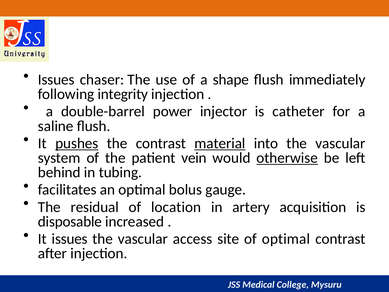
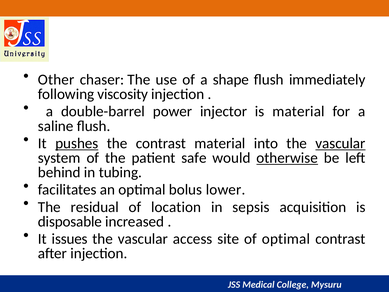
Issues: Issues -> Other (56, 80)
integrity: integrity -> viscosity (123, 94)
is catheter: catheter -> material (298, 111)
material underline: present -> none (220, 143)
vascular underline: none -> present (340, 143)
vein: vein -> safe (194, 158)
gauge: gauge -> lower (226, 190)
artery: artery -> sepsis (251, 207)
